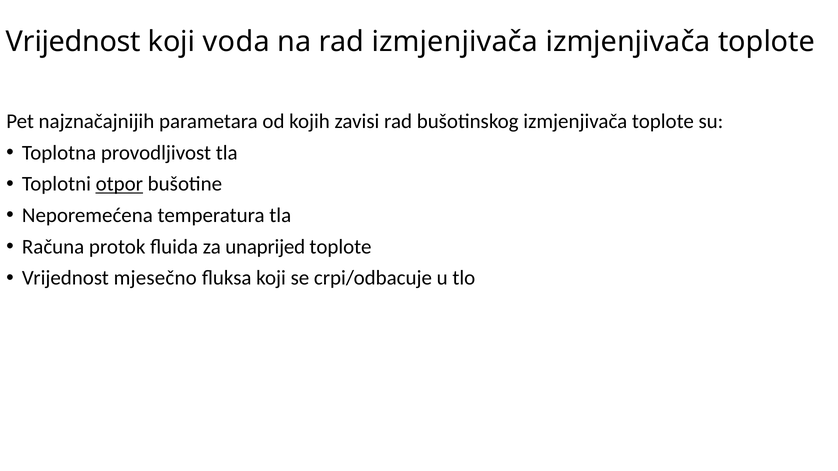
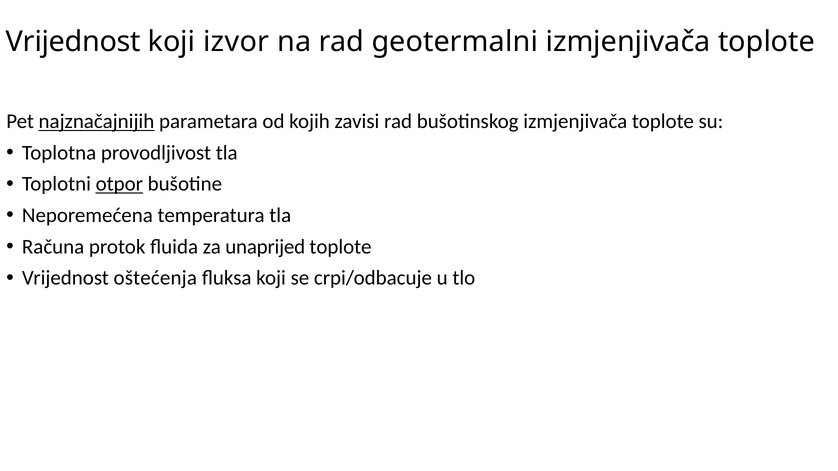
voda: voda -> izvor (236, 42)
rad izmjenjivača: izmjenjivača -> geotermalni (455, 42)
najznačajnijih underline: none -> present (96, 121)
mjesečno: mjesečno -> oštećenja (155, 278)
